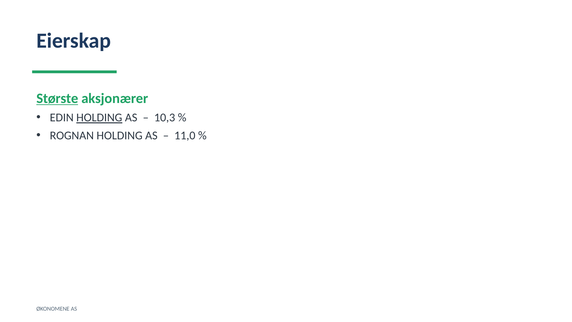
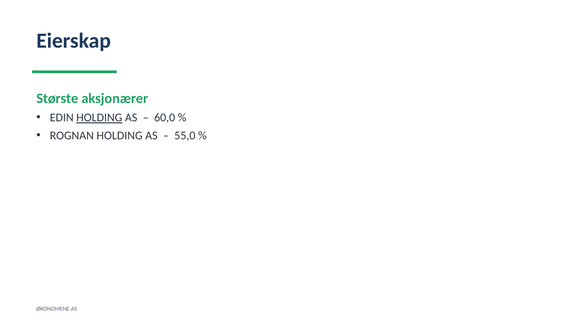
Største underline: present -> none (57, 98)
10,3: 10,3 -> 60,0 (165, 118)
11,0: 11,0 -> 55,0 (185, 136)
